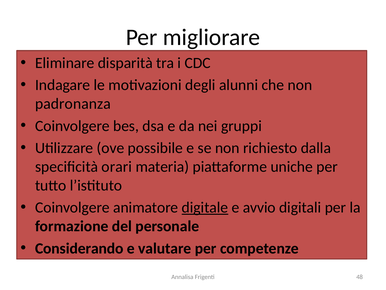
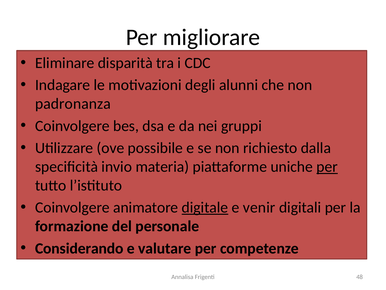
orari: orari -> invio (117, 166)
per underline: none -> present (327, 166)
avvio: avvio -> venir (259, 207)
